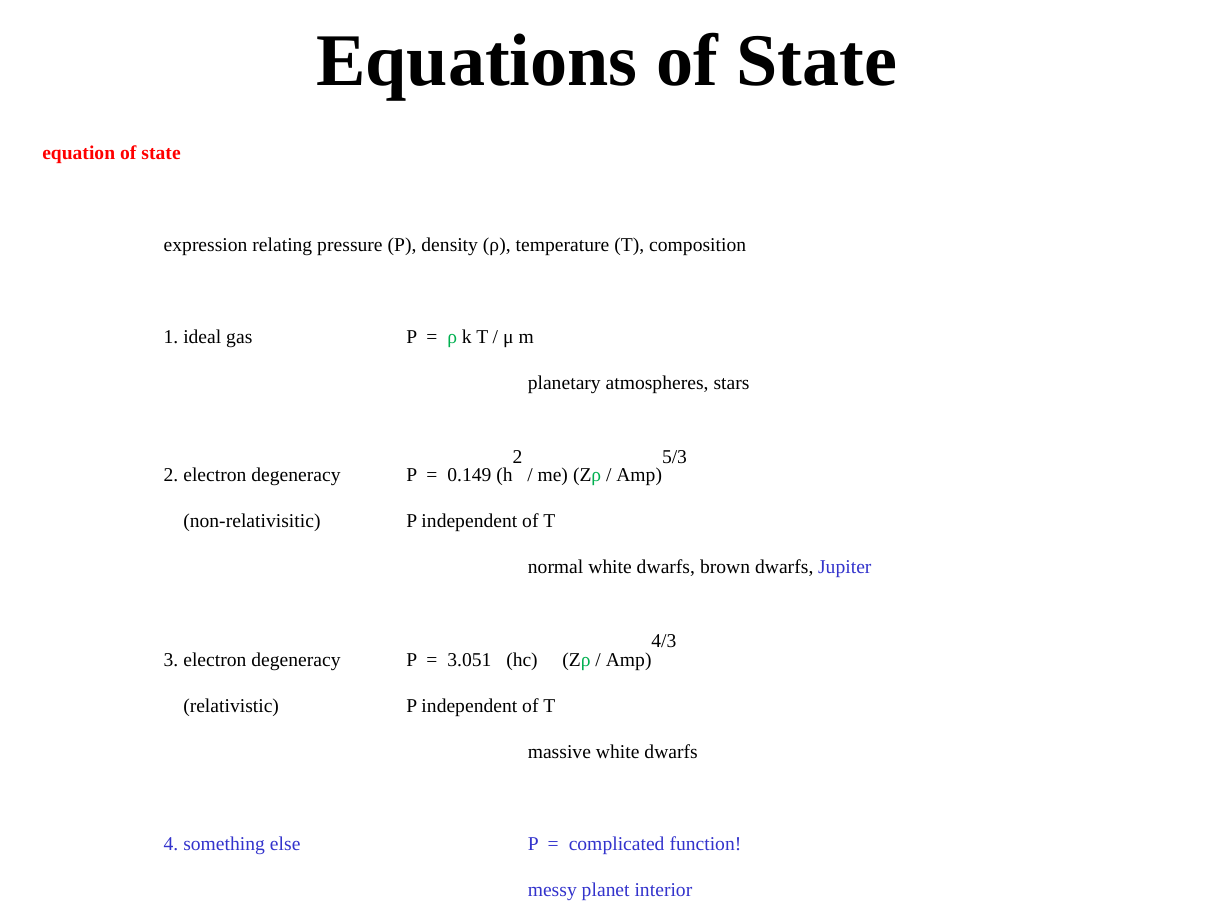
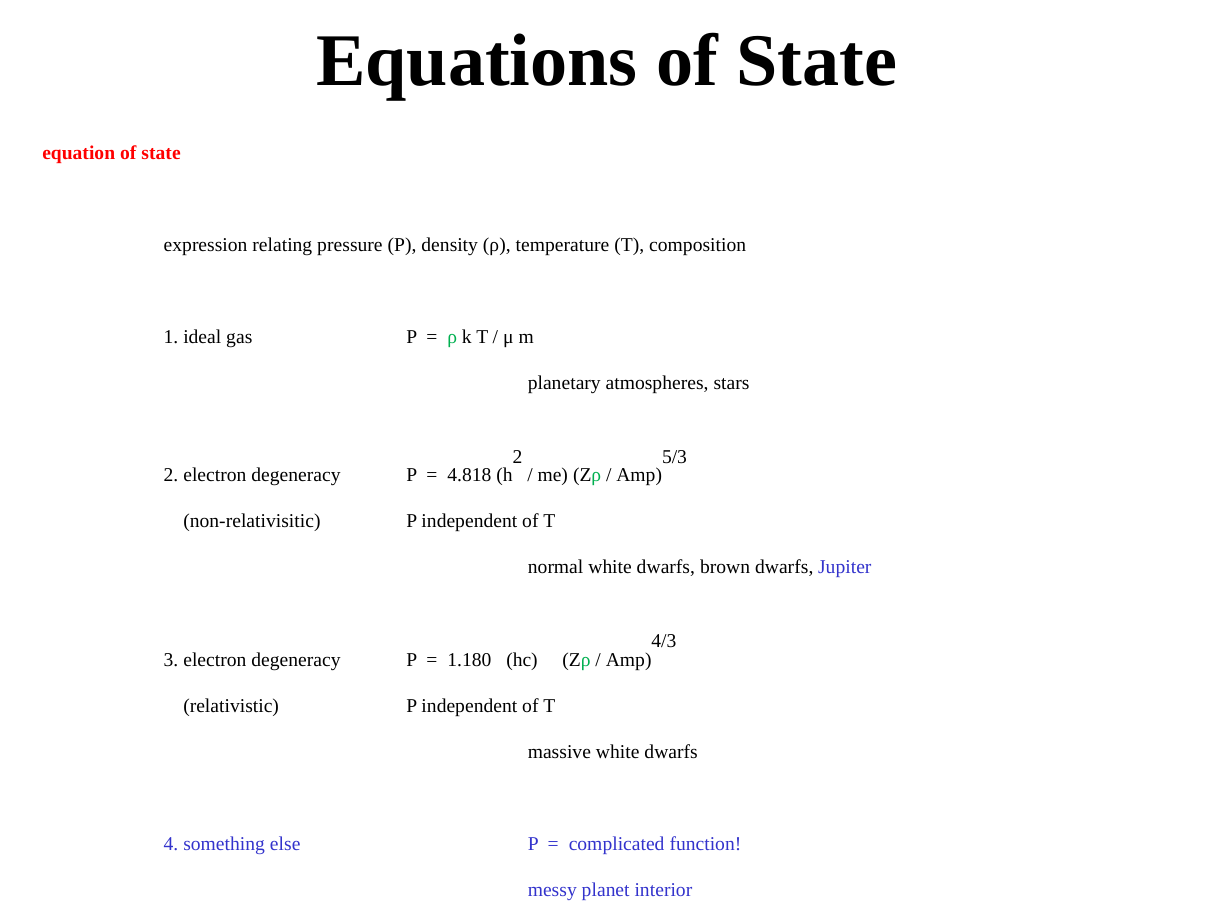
0.149: 0.149 -> 4.818 (469, 475)
3.051: 3.051 -> 1.180 (469, 659)
